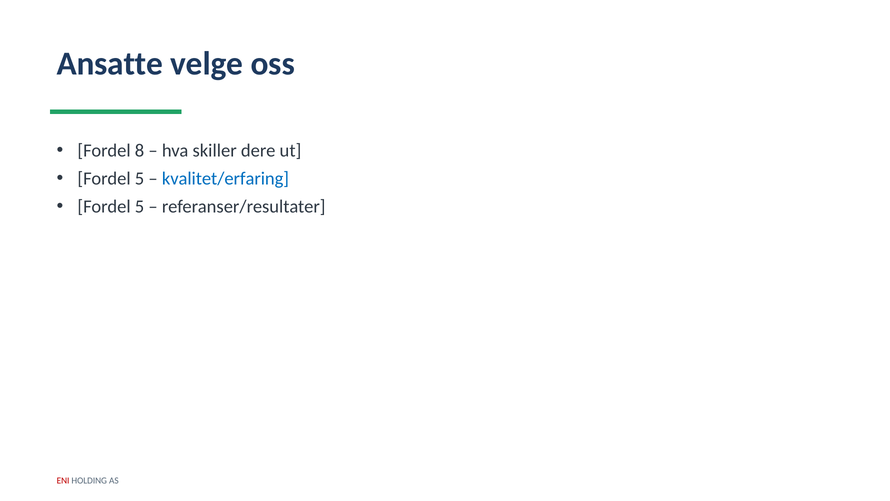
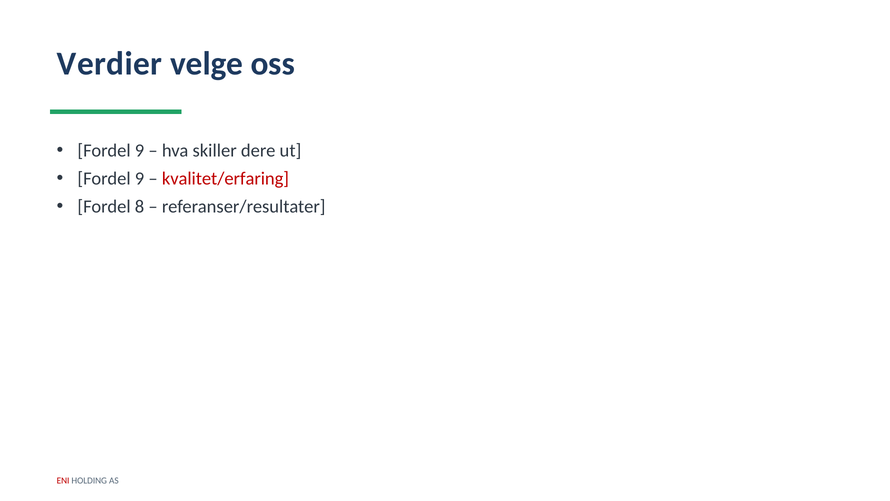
Ansatte: Ansatte -> Verdier (109, 64)
8: 8 -> 9 (140, 151)
5: 5 -> 9 (140, 179)
kvalitet/erfaring colour: blue -> red (225, 179)
5: 5 -> 8 (140, 206)
